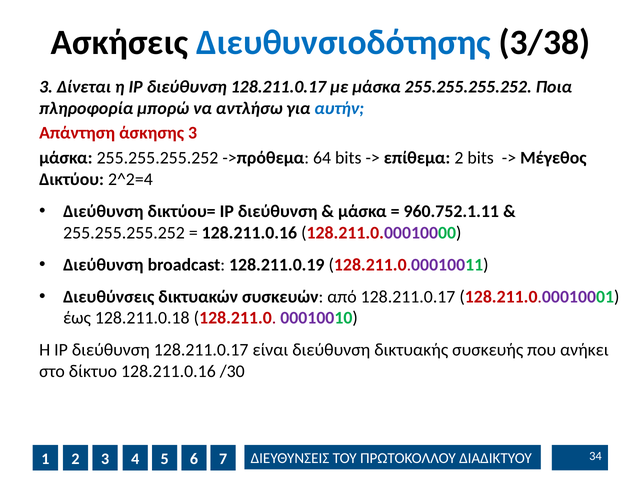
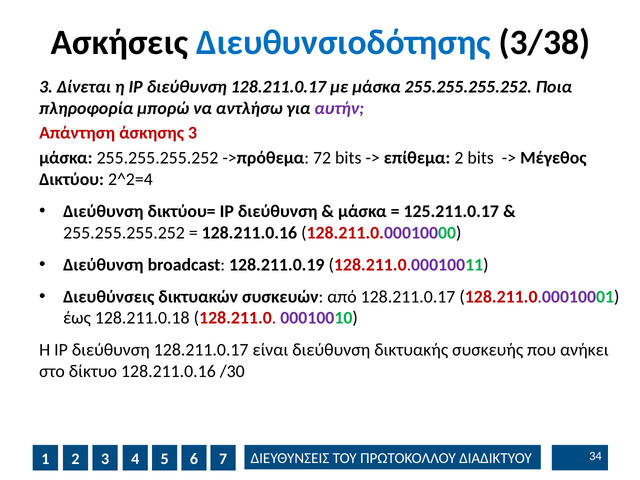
αυτήν colour: blue -> purple (339, 108)
64: 64 -> 72 (322, 158)
960.752.1.11: 960.752.1.11 -> 125.211.0.17 (451, 211)
